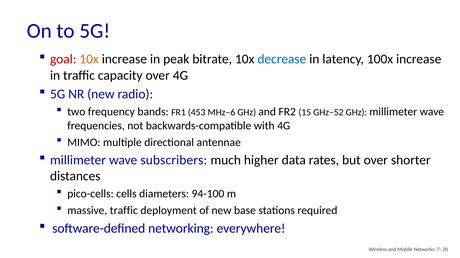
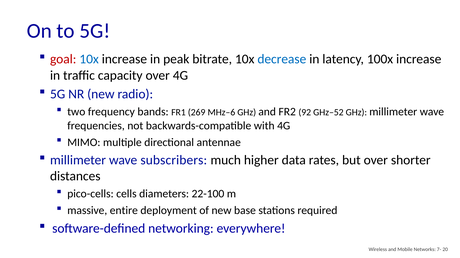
10x colour: orange -> blue (89, 59)
453: 453 -> 269 (197, 113)
15: 15 -> 92 (305, 113)
94-100: 94-100 -> 22-100 (208, 194)
massive traffic: traffic -> entire (124, 211)
